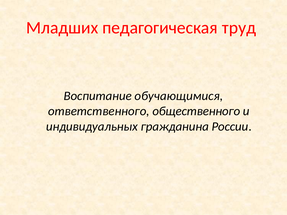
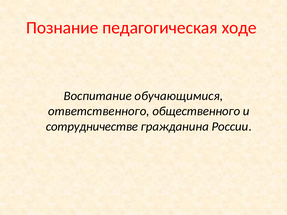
Младших: Младших -> Познание (62, 28)
труд: труд -> ходе (239, 28)
индивидуальных: индивидуальных -> сотрудничестве (92, 127)
